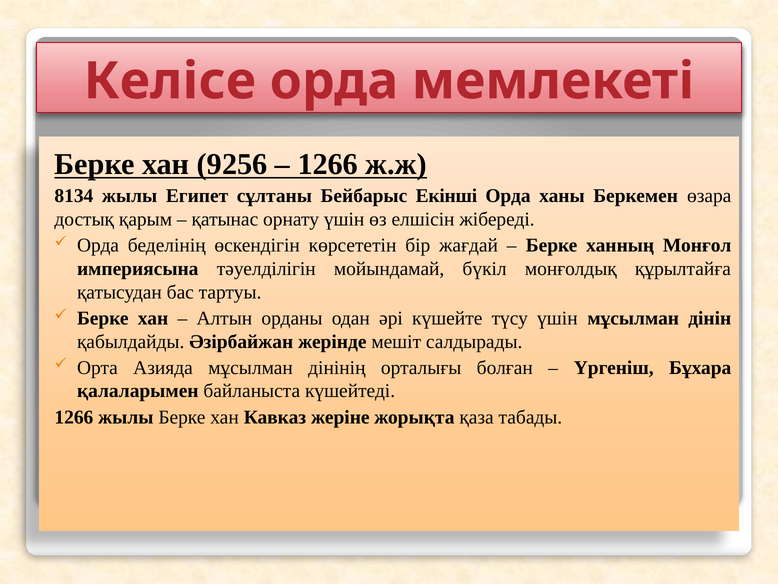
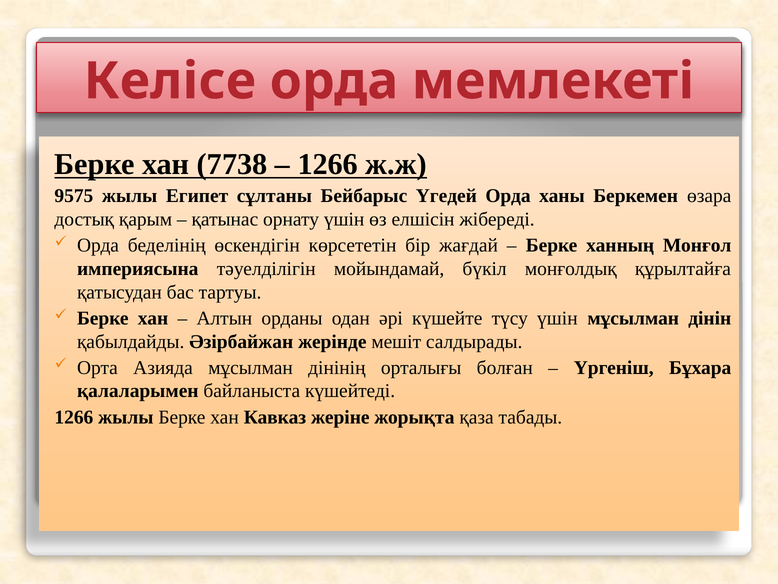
9256: 9256 -> 7738 (232, 164)
8134: 8134 -> 9575 (74, 196)
Екінші: Екінші -> Үгедей (446, 196)
